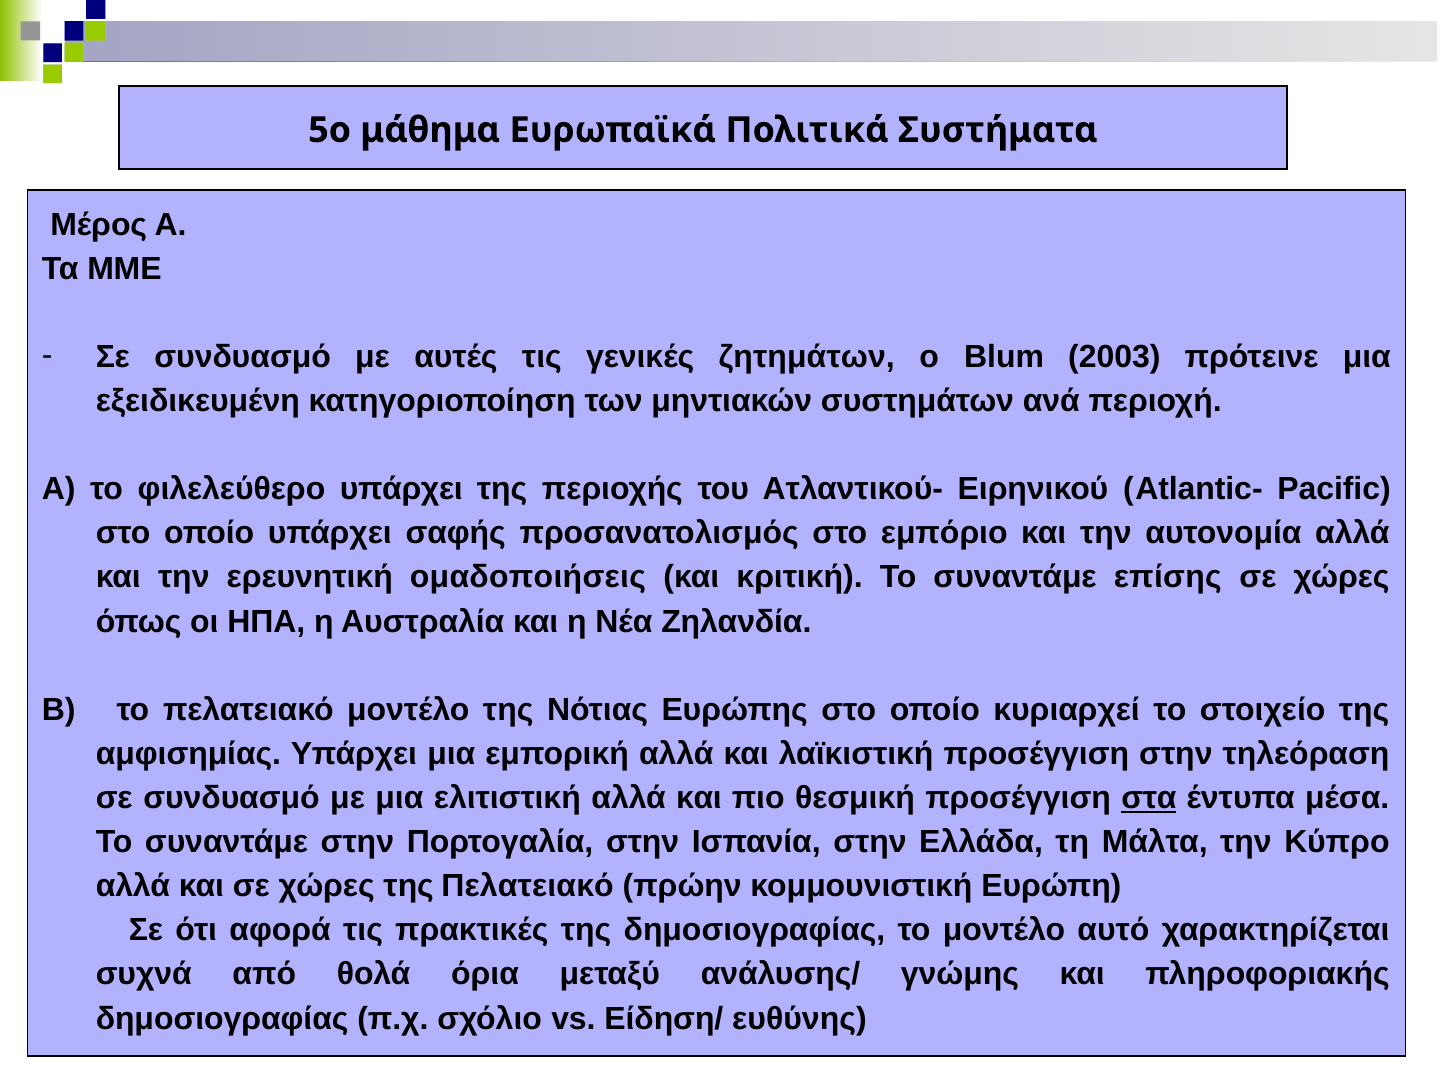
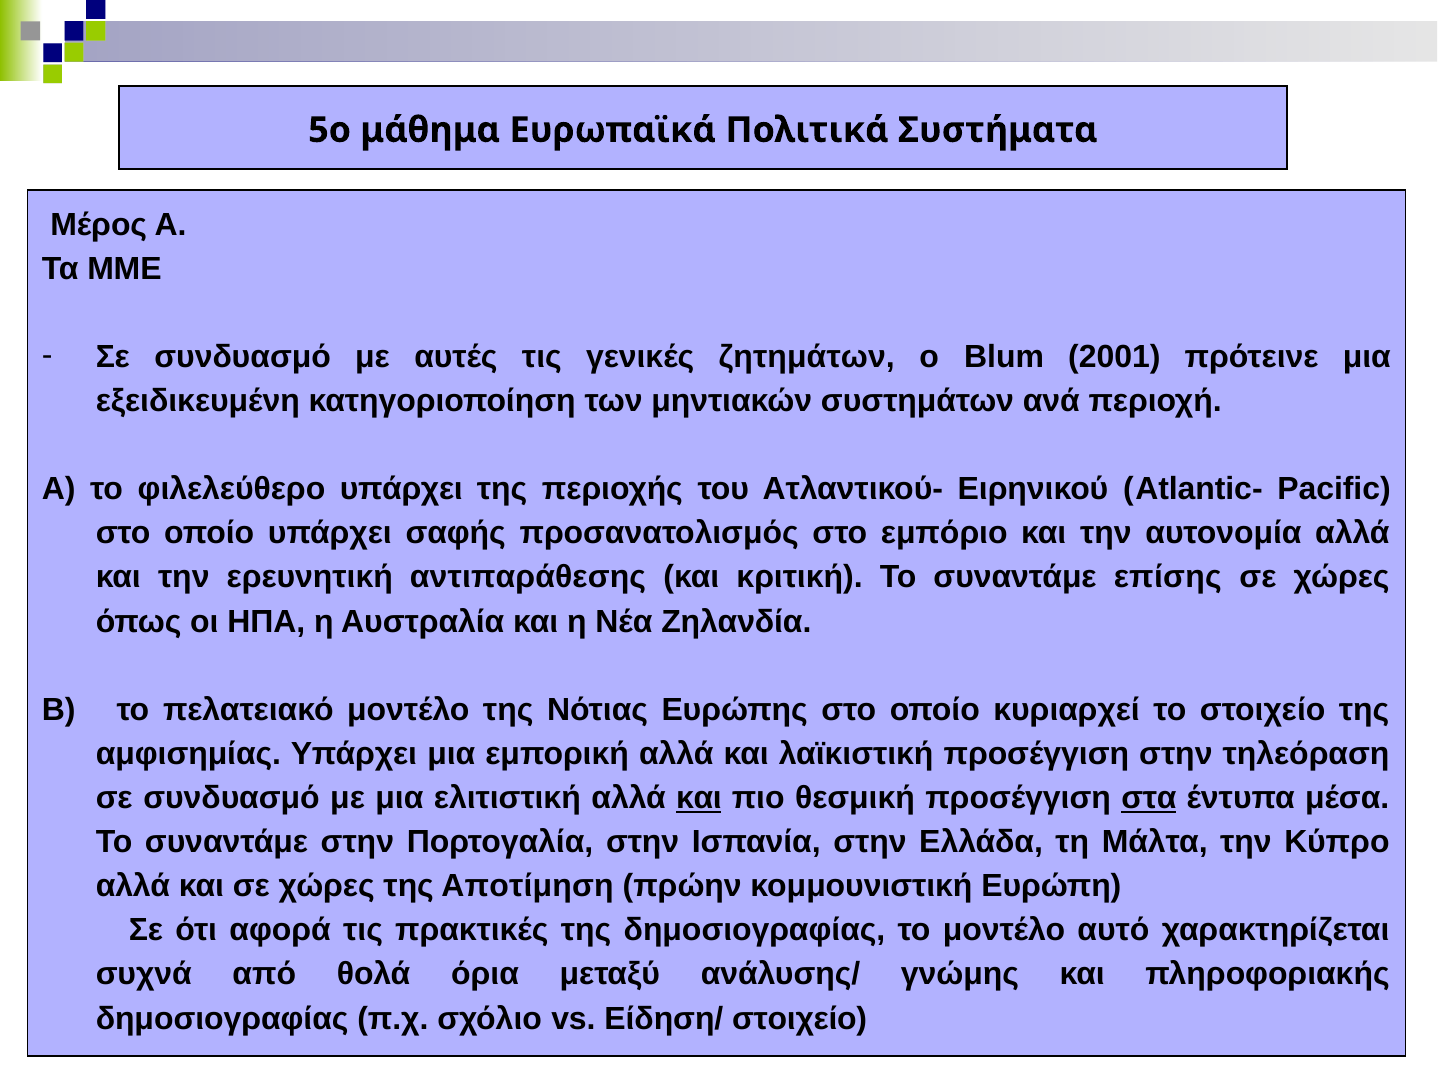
2003: 2003 -> 2001 (1114, 357)
ομαδοποιήσεις: ομαδοποιήσεις -> αντιπαράθεσης (528, 577)
και underline: none -> present (699, 798)
της Πελατειακό: Πελατειακό -> Αποτίμηση (528, 886)
Είδηση/ ευθύνης: ευθύνης -> στοιχείο (800, 1018)
